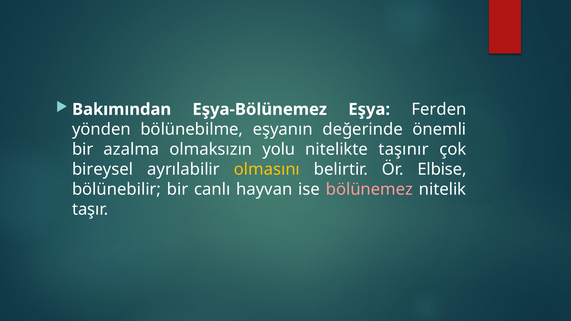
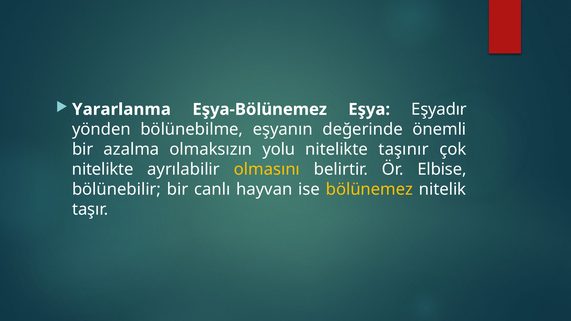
Bakımından: Bakımından -> Yararlanma (121, 109)
Ferden: Ferden -> Eşyadır (439, 109)
bireysel: bireysel -> nitelikte (103, 169)
bölünemez colour: pink -> yellow (369, 189)
